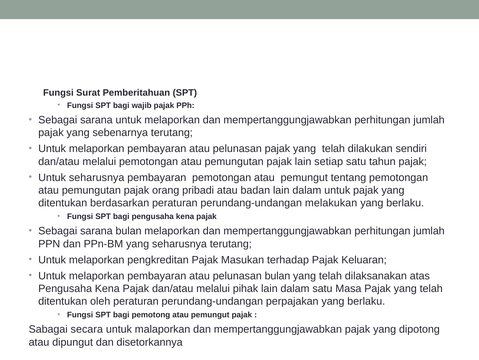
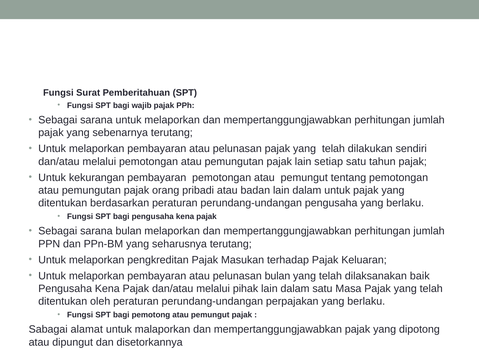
Untuk seharusnya: seharusnya -> kekurangan (97, 177)
perundang-undangan melakukan: melakukan -> pengusaha (331, 203)
atas: atas -> baik (420, 275)
secara: secara -> alamat (87, 329)
